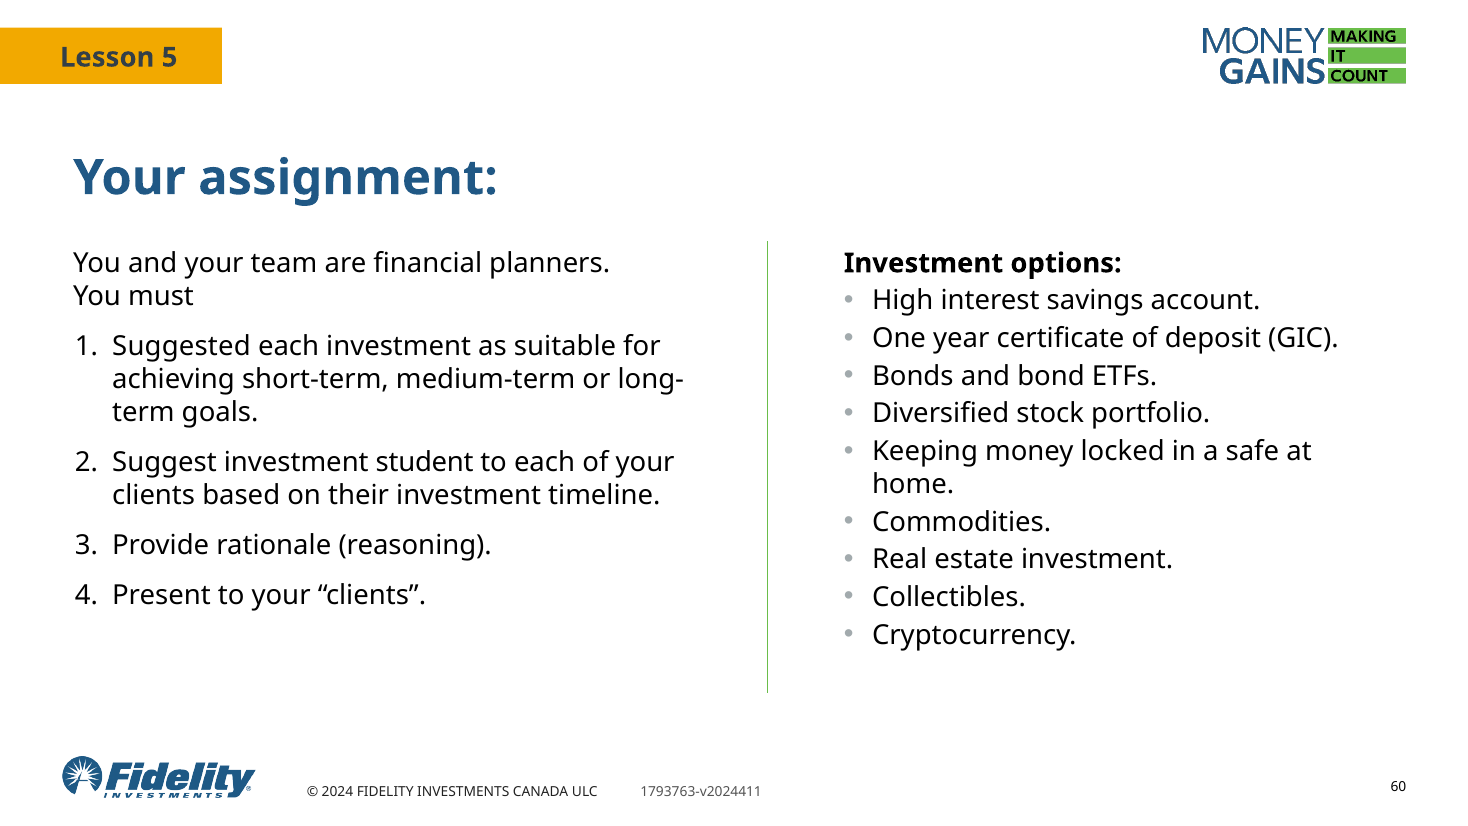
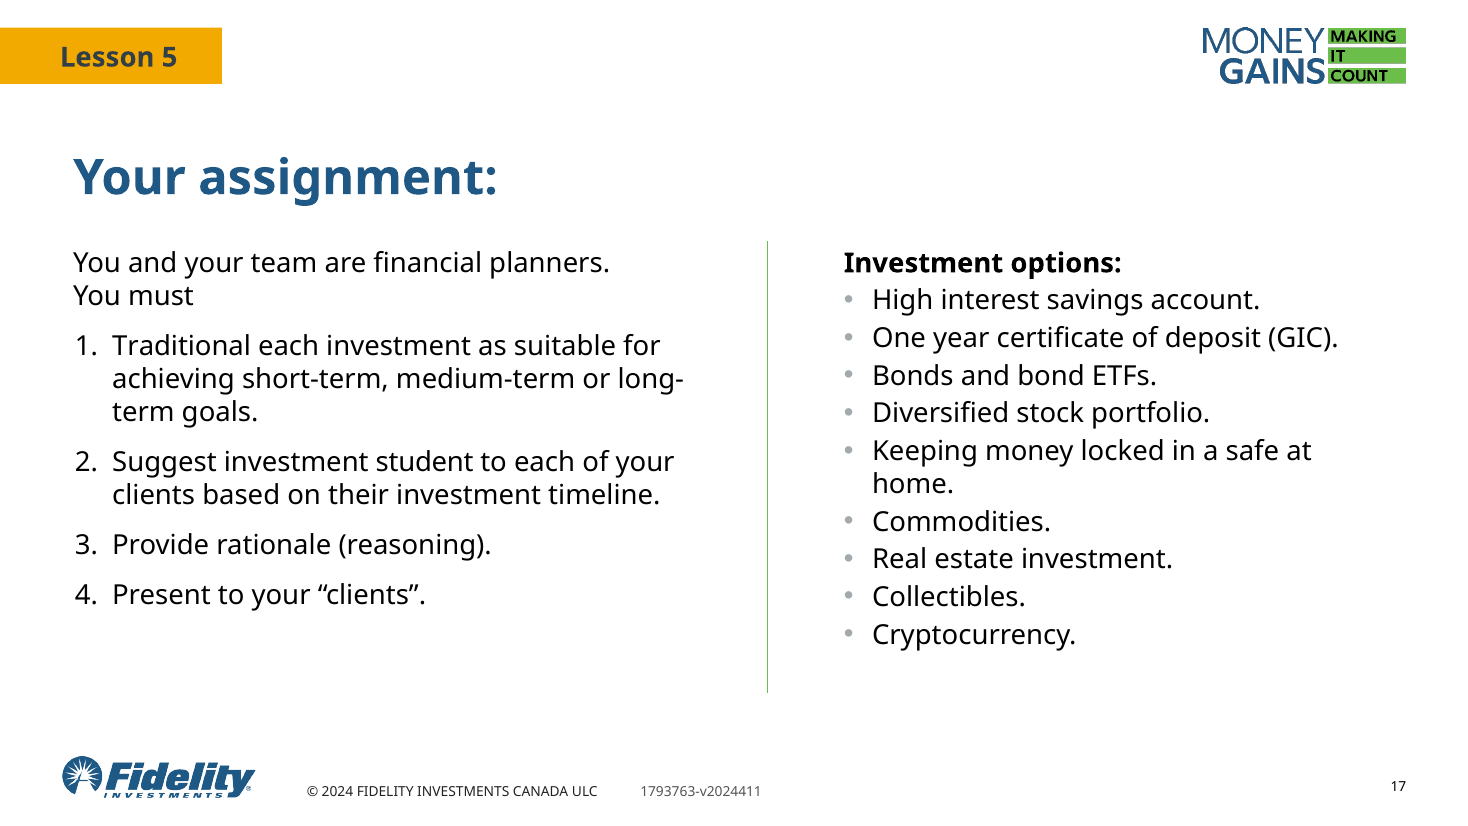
Suggested: Suggested -> Traditional (182, 347)
60: 60 -> 17 (1398, 787)
